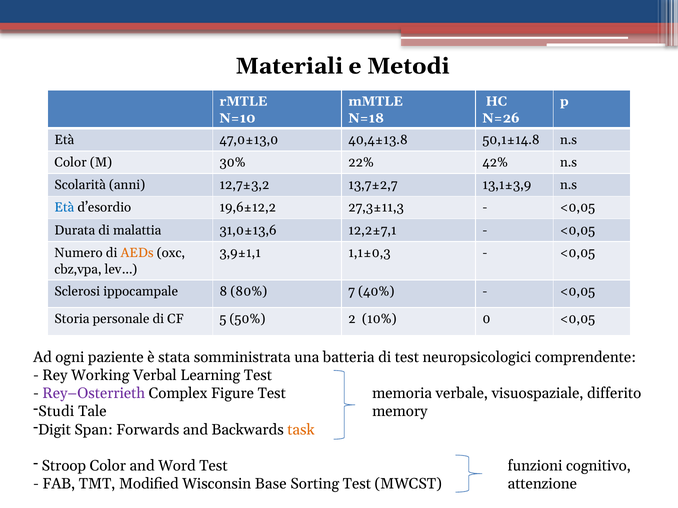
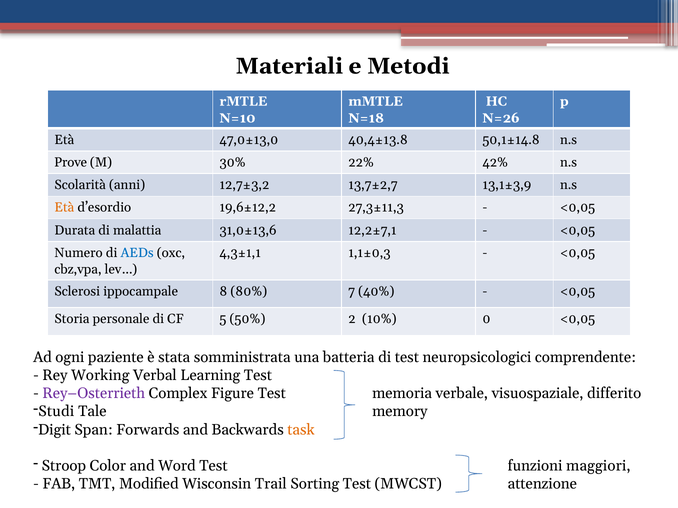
Color: Color -> Prove (71, 162)
Età colour: blue -> orange (64, 208)
AEDs colour: orange -> blue (137, 253)
3,9±1,1: 3,9±1,1 -> 4,3±1,1 (240, 253)
cognitivo: cognitivo -> maggiori (598, 466)
Base: Base -> Trail (271, 484)
